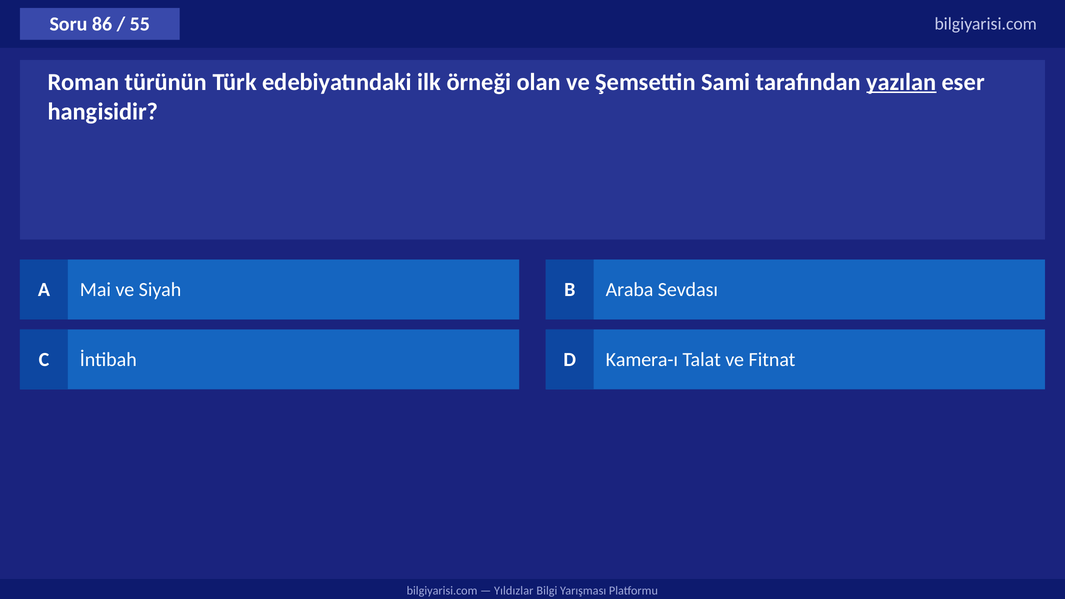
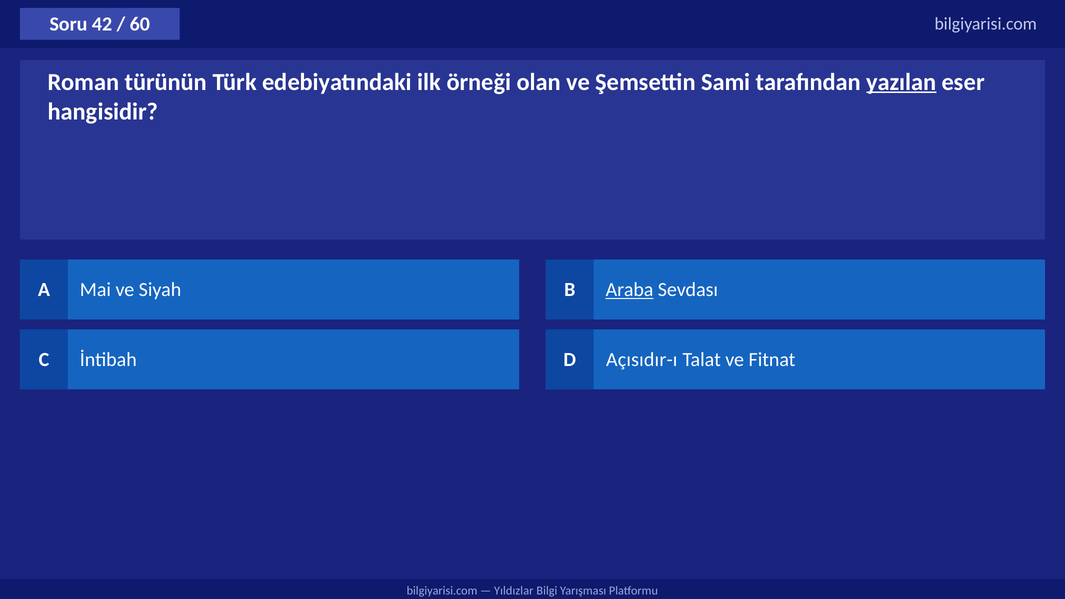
86: 86 -> 42 (102, 24)
55: 55 -> 60 (140, 24)
Araba underline: none -> present (630, 290)
Kamera-ı: Kamera-ı -> Açısıdır-ı (642, 360)
